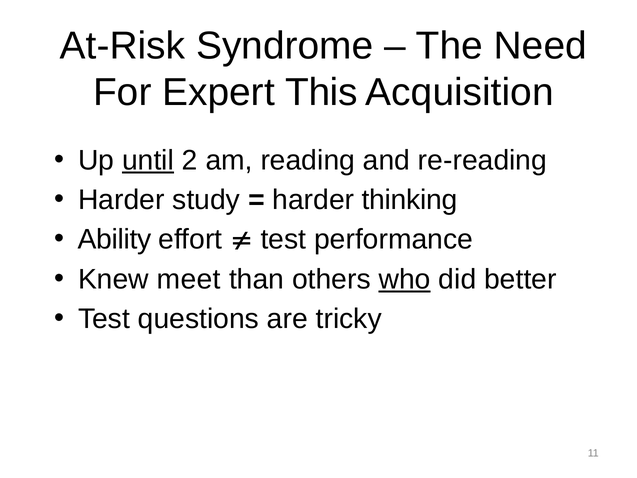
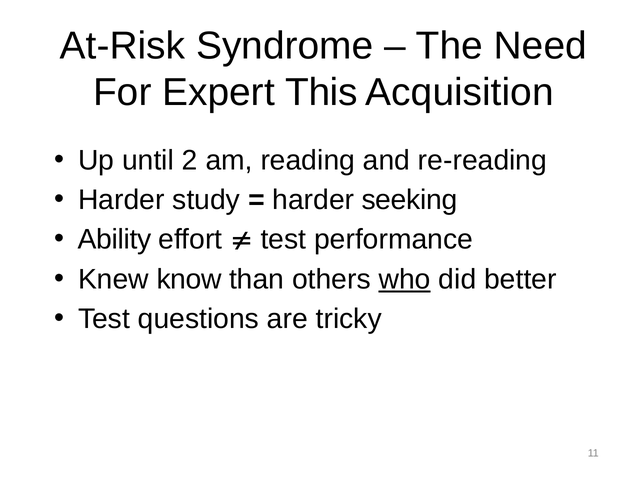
until underline: present -> none (148, 160)
thinking: thinking -> seeking (410, 200)
meet: meet -> know (189, 279)
